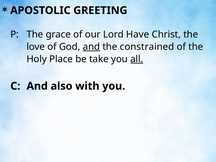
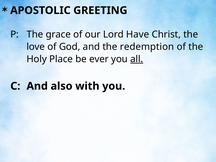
and underline: present -> none (91, 47)
constrained: constrained -> redemption (147, 47)
take: take -> ever (99, 59)
